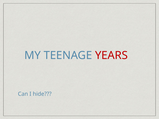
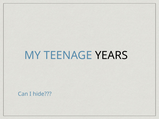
YEARS colour: red -> black (111, 56)
